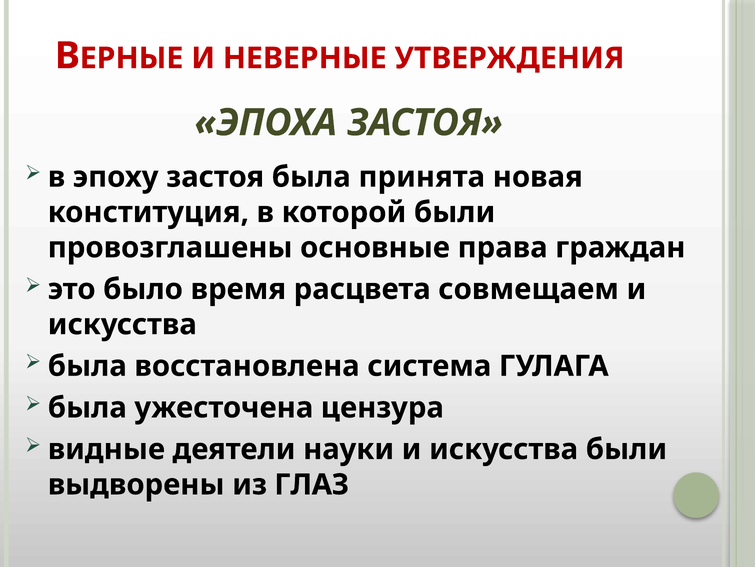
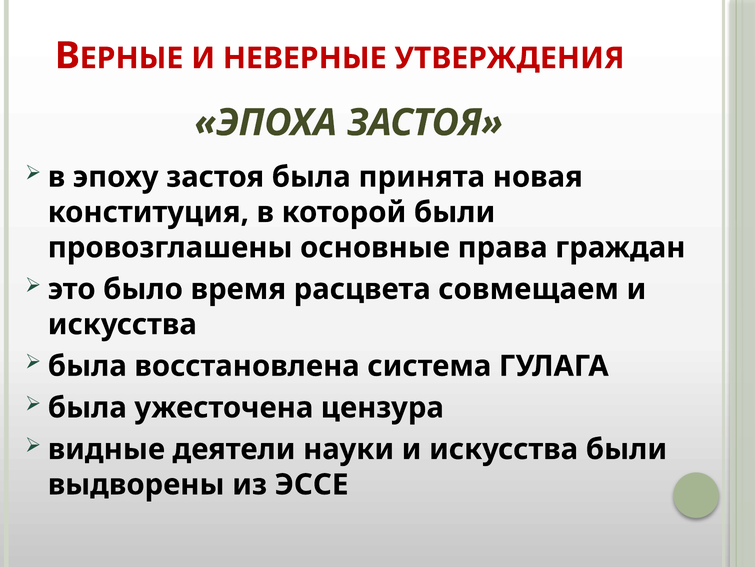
ГЛАЗ: ГЛАЗ -> ЭССЕ (312, 484)
